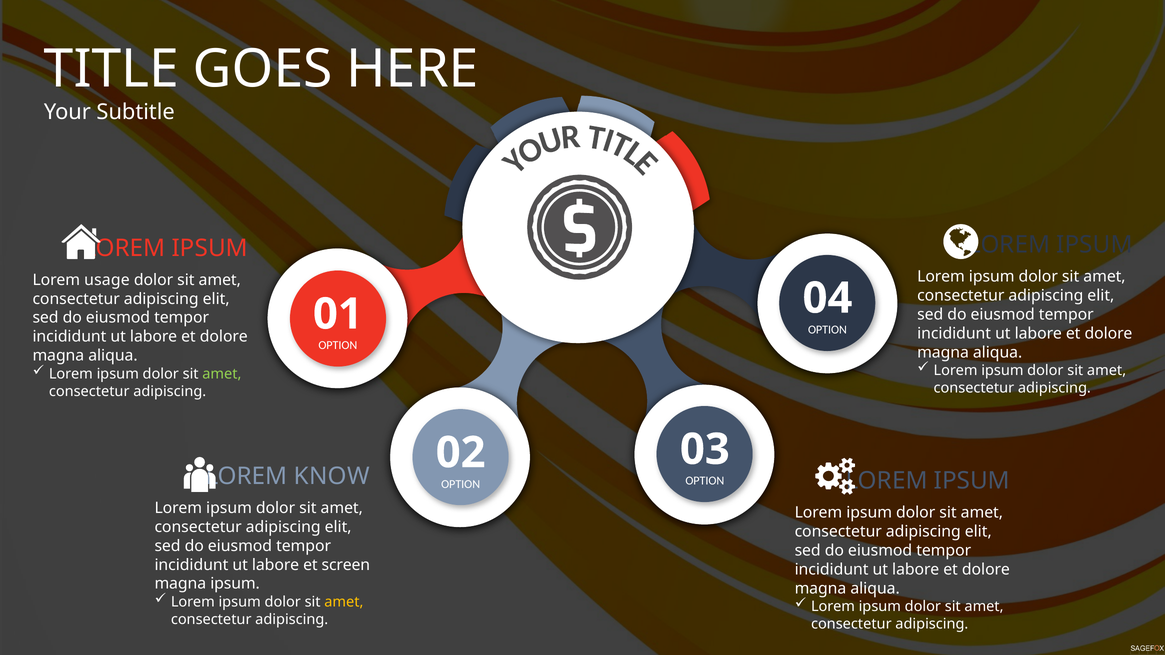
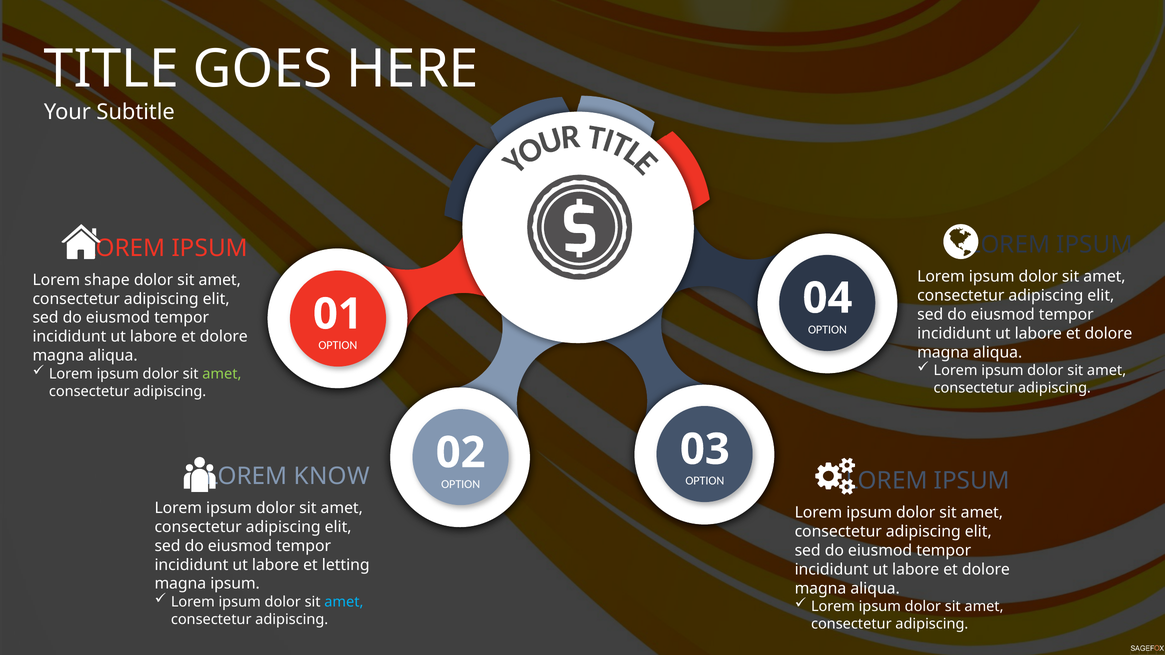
usage: usage -> shape (107, 280)
screen: screen -> letting (346, 565)
amet colour: yellow -> light blue (344, 602)
